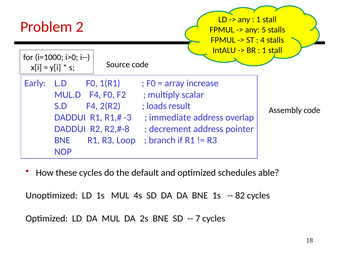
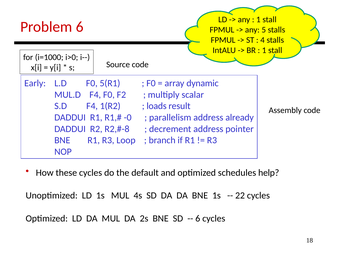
Problem 2: 2 -> 6 (80, 27)
1(R1: 1(R1 -> 5(R1 (110, 83)
increase: increase -> dynamic (203, 83)
2(R2: 2(R2 -> 1(R2 (110, 106)
-3: -3 -> -0 (128, 117)
immediate: immediate -> parallelism (170, 117)
overlap: overlap -> already (240, 117)
able: able -> help (269, 172)
82: 82 -> 22 (240, 195)
7: 7 -> 6 (198, 218)
